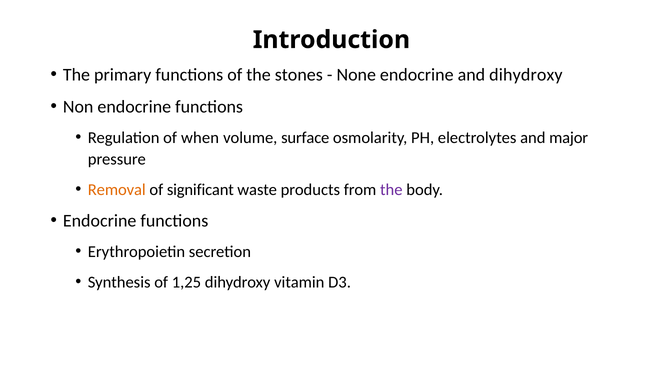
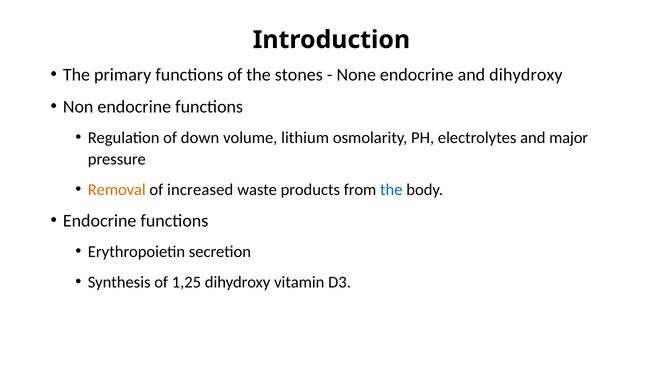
when: when -> down (200, 138)
surface: surface -> lithium (305, 138)
significant: significant -> increased (200, 190)
the colour: purple -> blue (391, 190)
